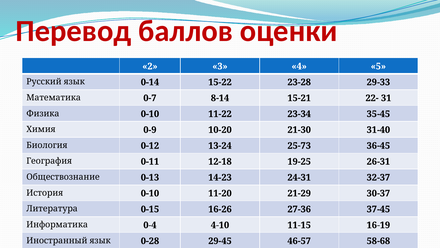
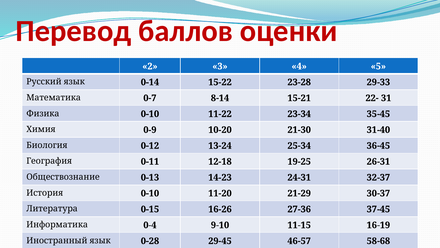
25-73: 25-73 -> 25-34 (299, 145)
4-10: 4-10 -> 9-10 (220, 225)
